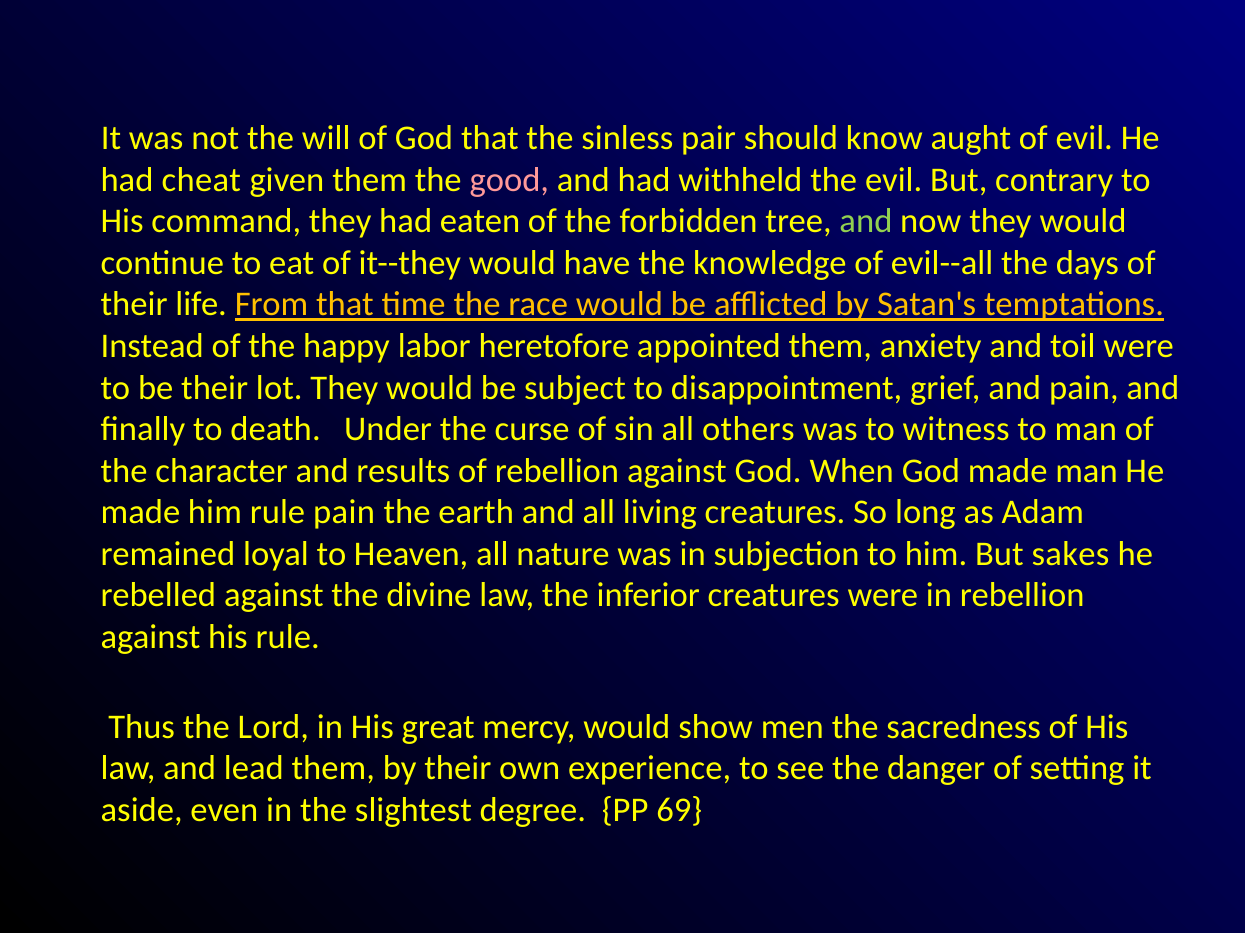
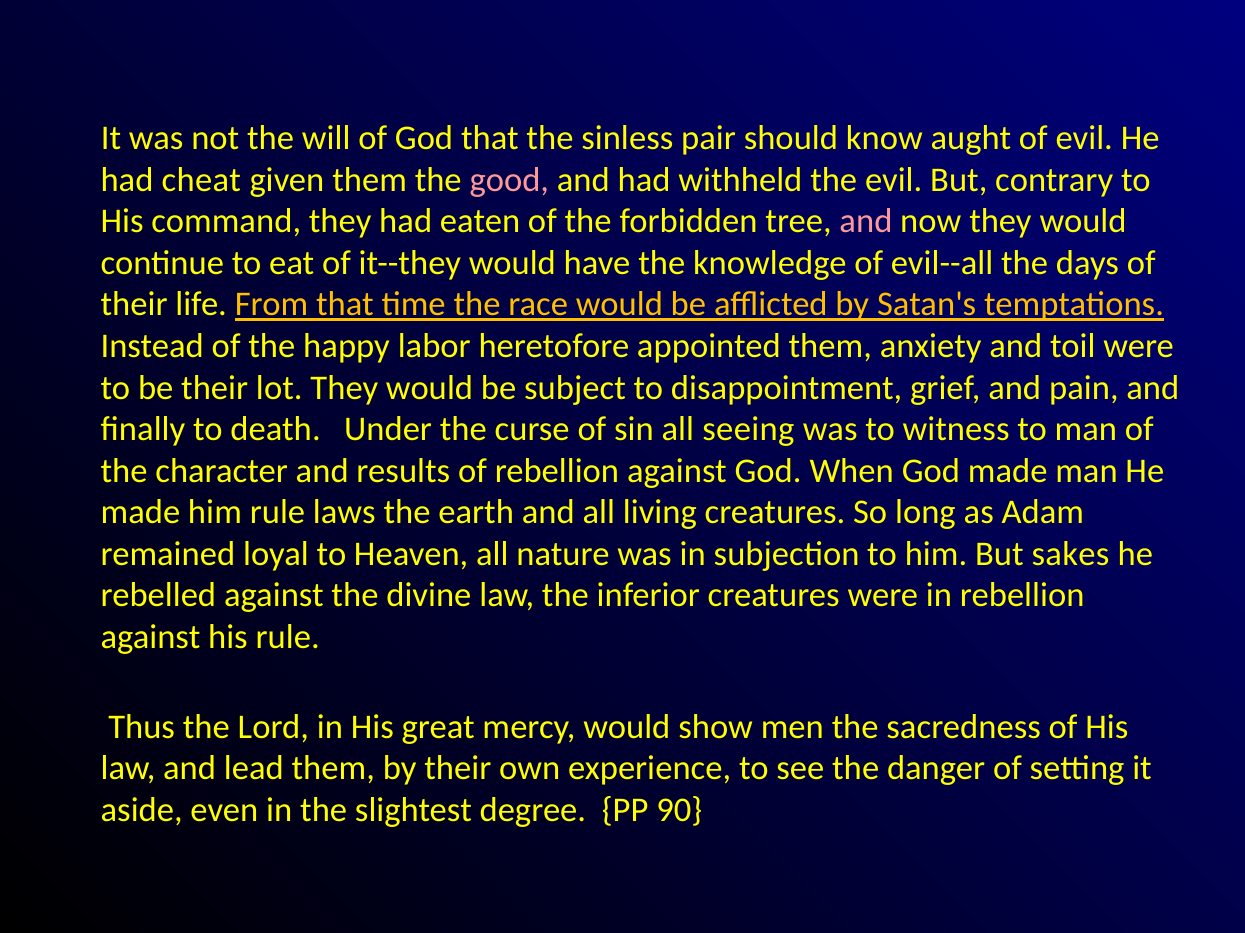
and colour: light green -> pink (866, 222)
others: others -> seeing (748, 429)
rule pain: pain -> laws (344, 513)
69: 69 -> 90 (679, 810)
